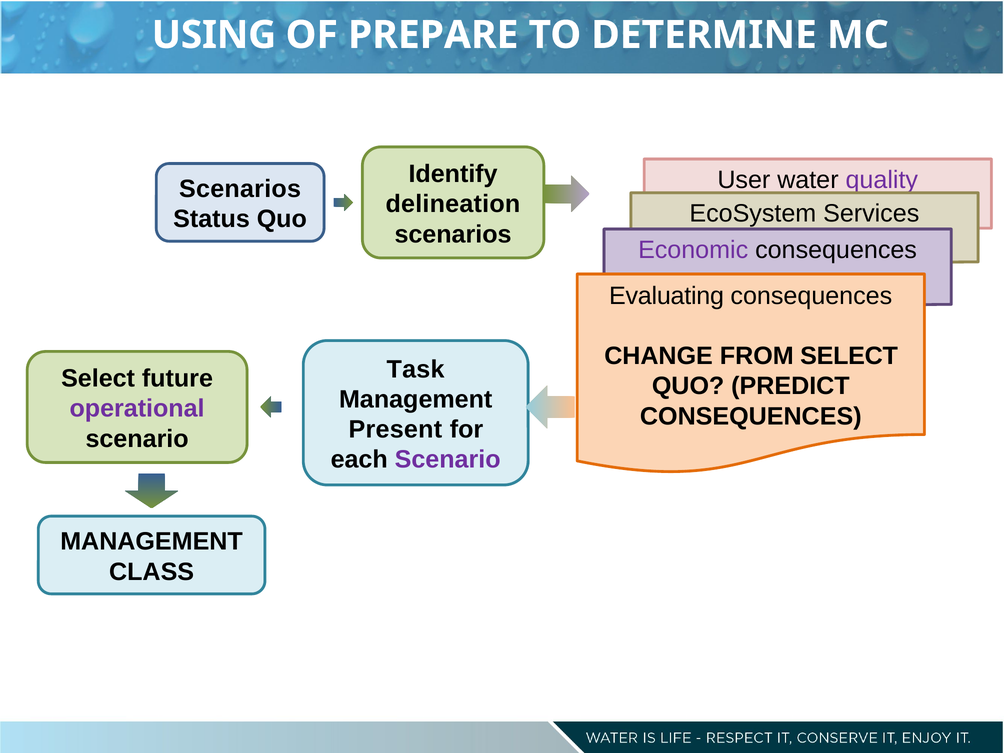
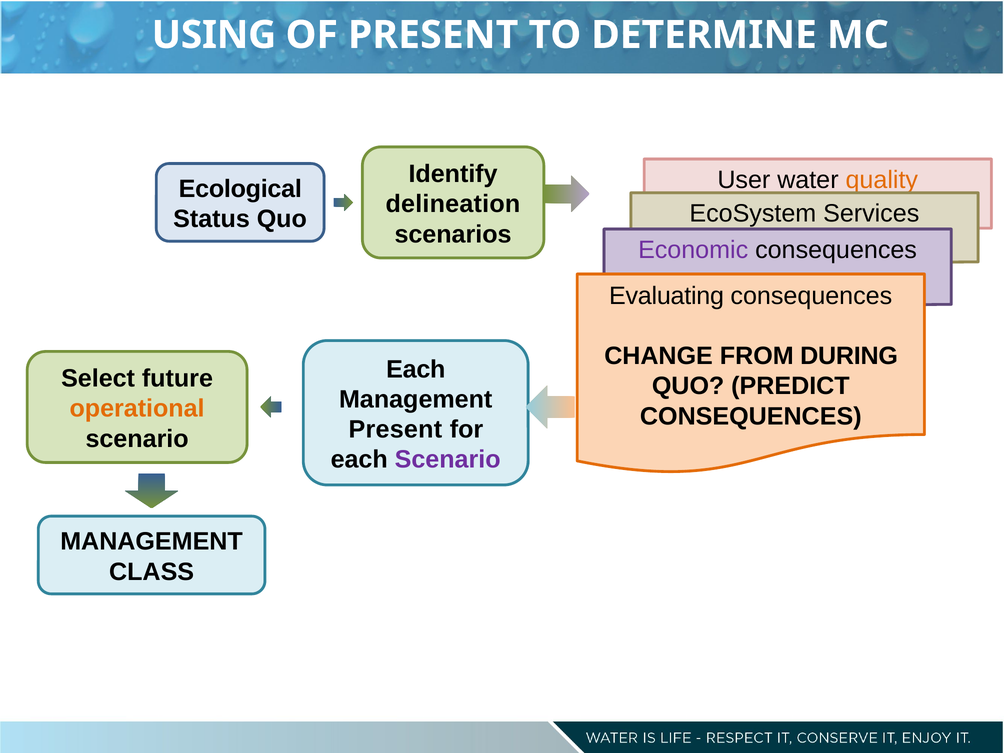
OF PREPARE: PREPARE -> PRESENT (433, 35)
quality colour: purple -> orange (882, 180)
Scenarios: Scenarios -> Ecological (240, 189)
FROM SELECT: SELECT -> DURING (849, 356)
Task: Task -> Each (416, 369)
operational colour: purple -> orange (137, 409)
